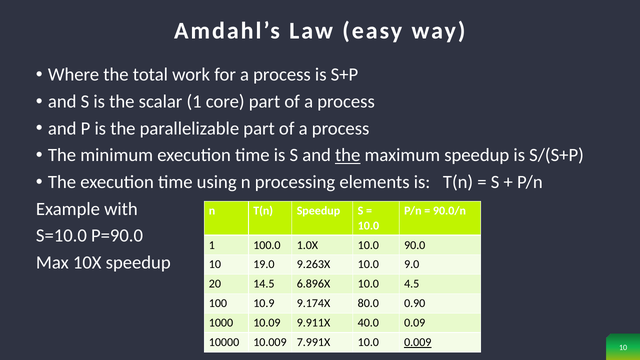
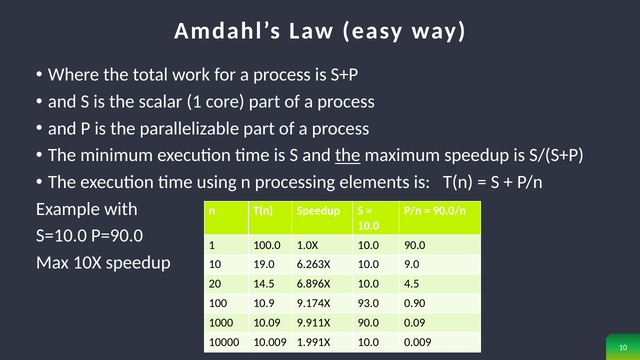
9.263X: 9.263X -> 6.263X (314, 265)
80.0: 80.0 -> 93.0 (368, 303)
9.911X 40.0: 40.0 -> 90.0 (368, 323)
7.991X: 7.991X -> 1.991X (314, 342)
0.009 underline: present -> none (418, 342)
